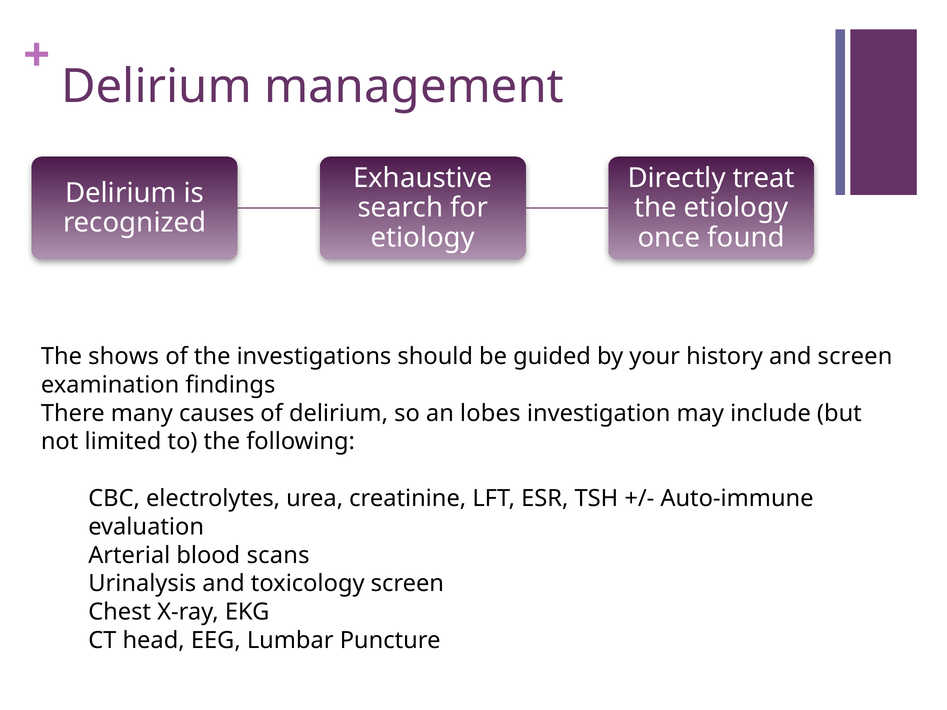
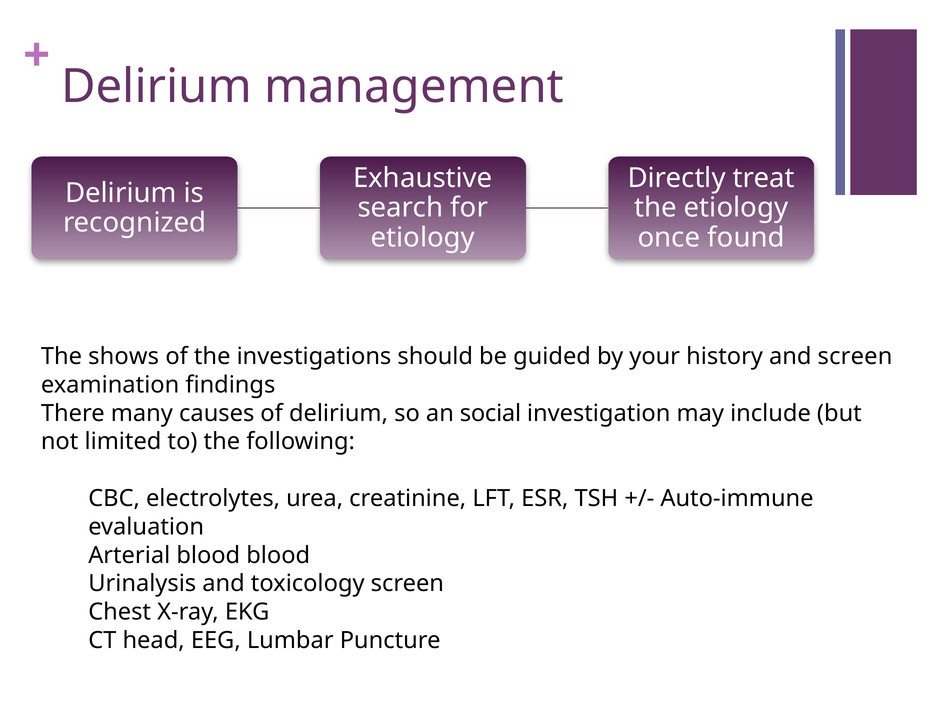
lobes: lobes -> social (490, 413)
blood scans: scans -> blood (278, 555)
